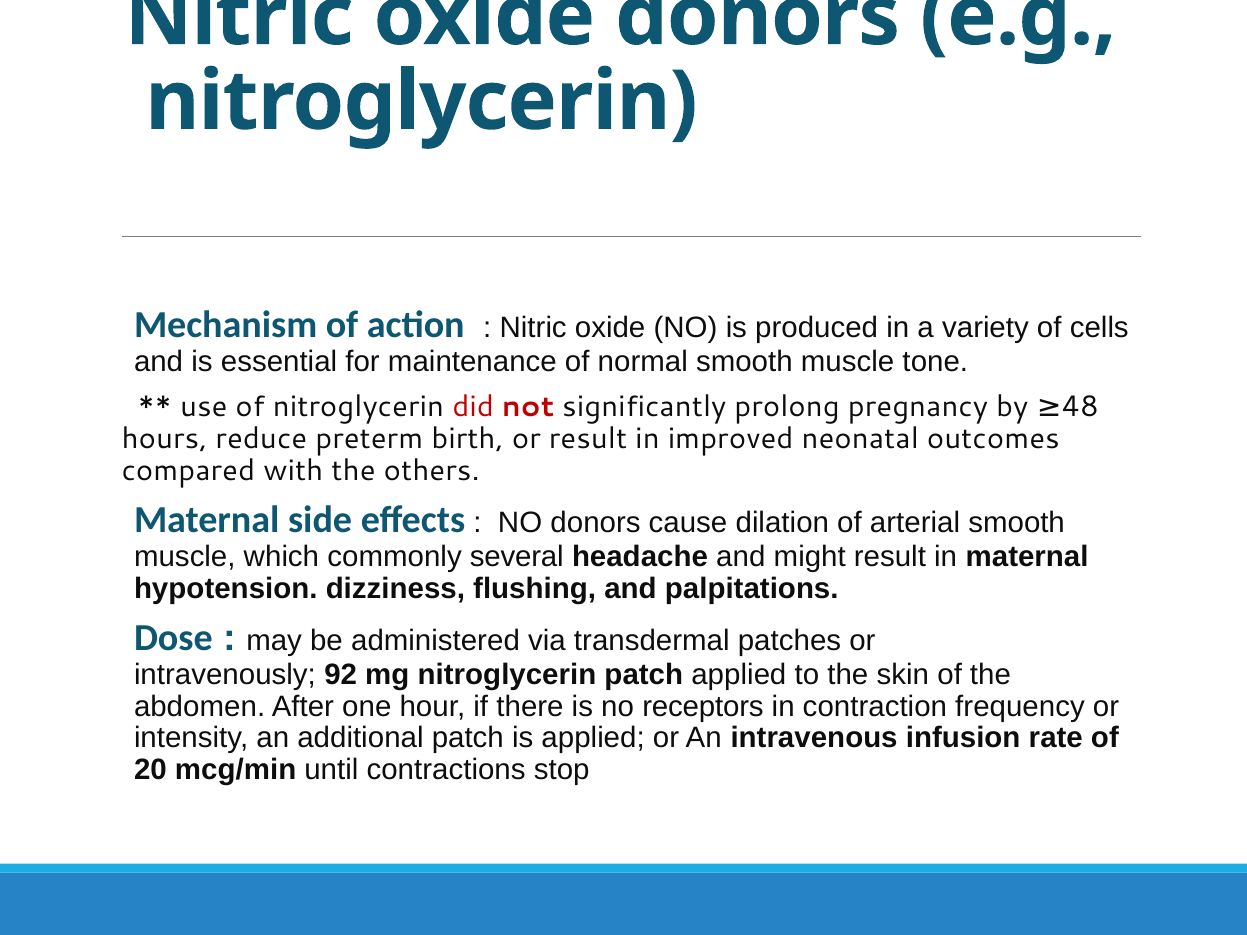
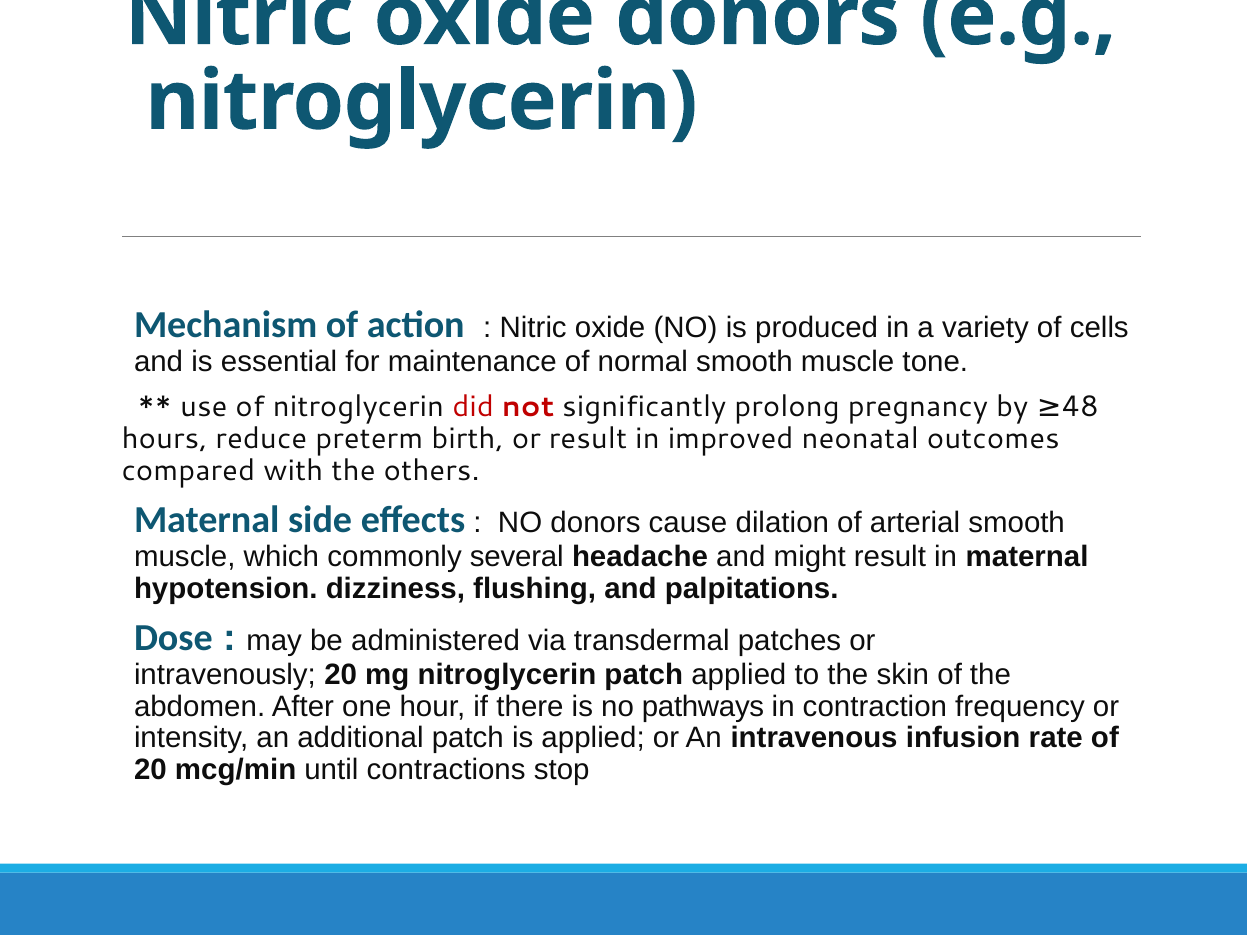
intravenously 92: 92 -> 20 (341, 675)
receptors: receptors -> pathways (703, 707)
